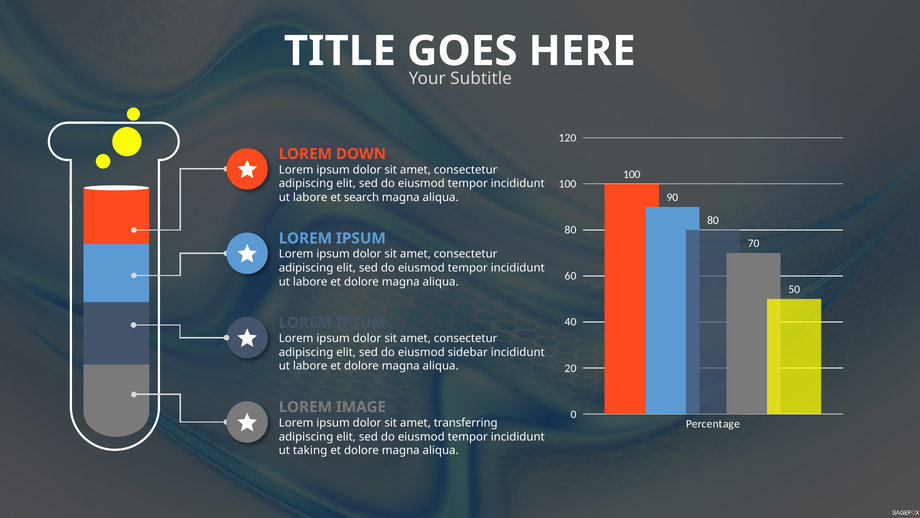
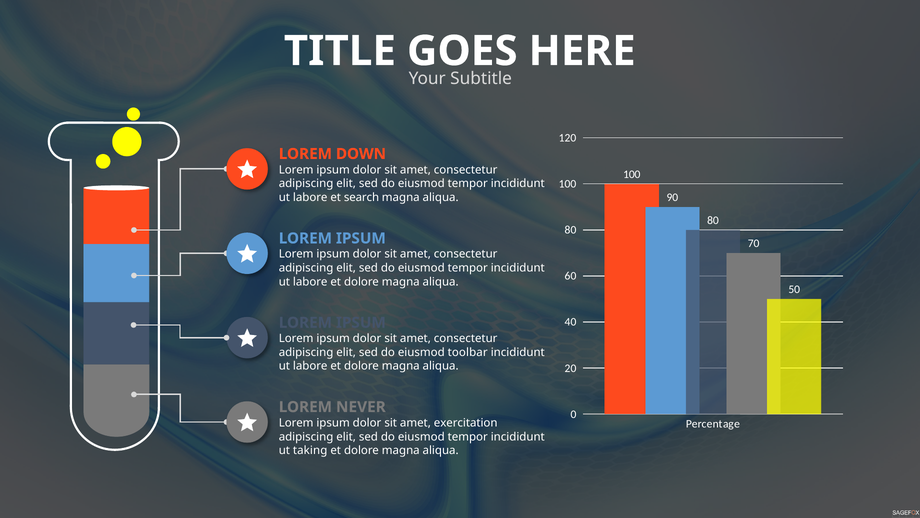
sidebar: sidebar -> toolbar (468, 352)
IMAGE: IMAGE -> NEVER (361, 407)
transferring: transferring -> exercitation (466, 422)
